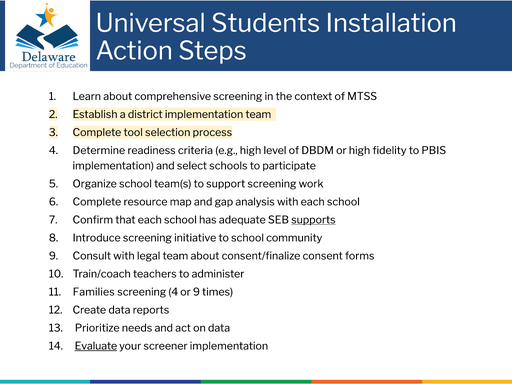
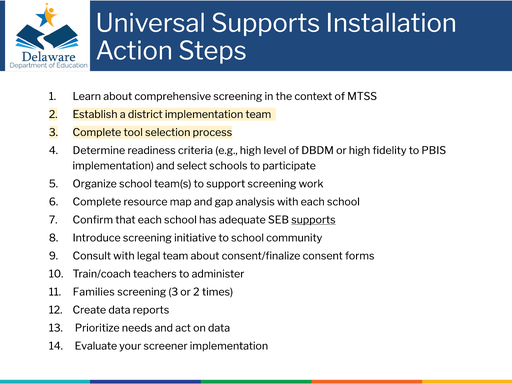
Universal Students: Students -> Supports (266, 23)
screening 4: 4 -> 3 (173, 292)
or 9: 9 -> 2 (196, 292)
Evaluate underline: present -> none (96, 346)
